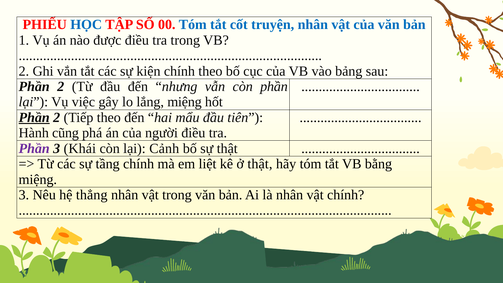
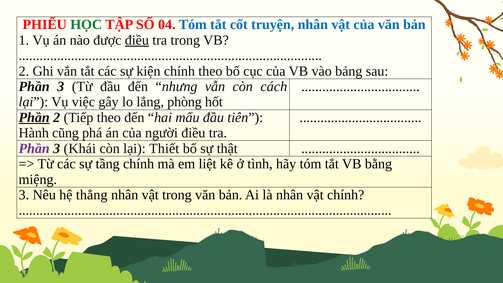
HỌC colour: blue -> green (86, 25)
00: 00 -> 04 (167, 25)
điều underline: none -> present (137, 40)
2: 2 -> 3 (61, 87)
còn phần: phần -> cách (274, 87)
lắng miệng: miệng -> phòng (185, 102)
Cảnh: Cảnh -> Thiết (164, 148)
ở thật: thật -> tình (260, 164)
